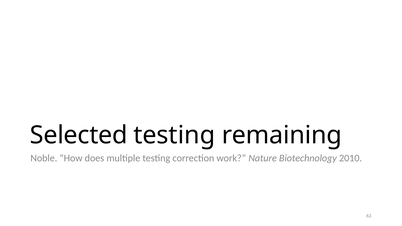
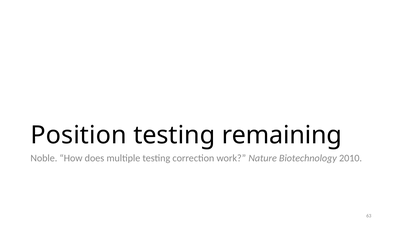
Selected: Selected -> Position (79, 135)
